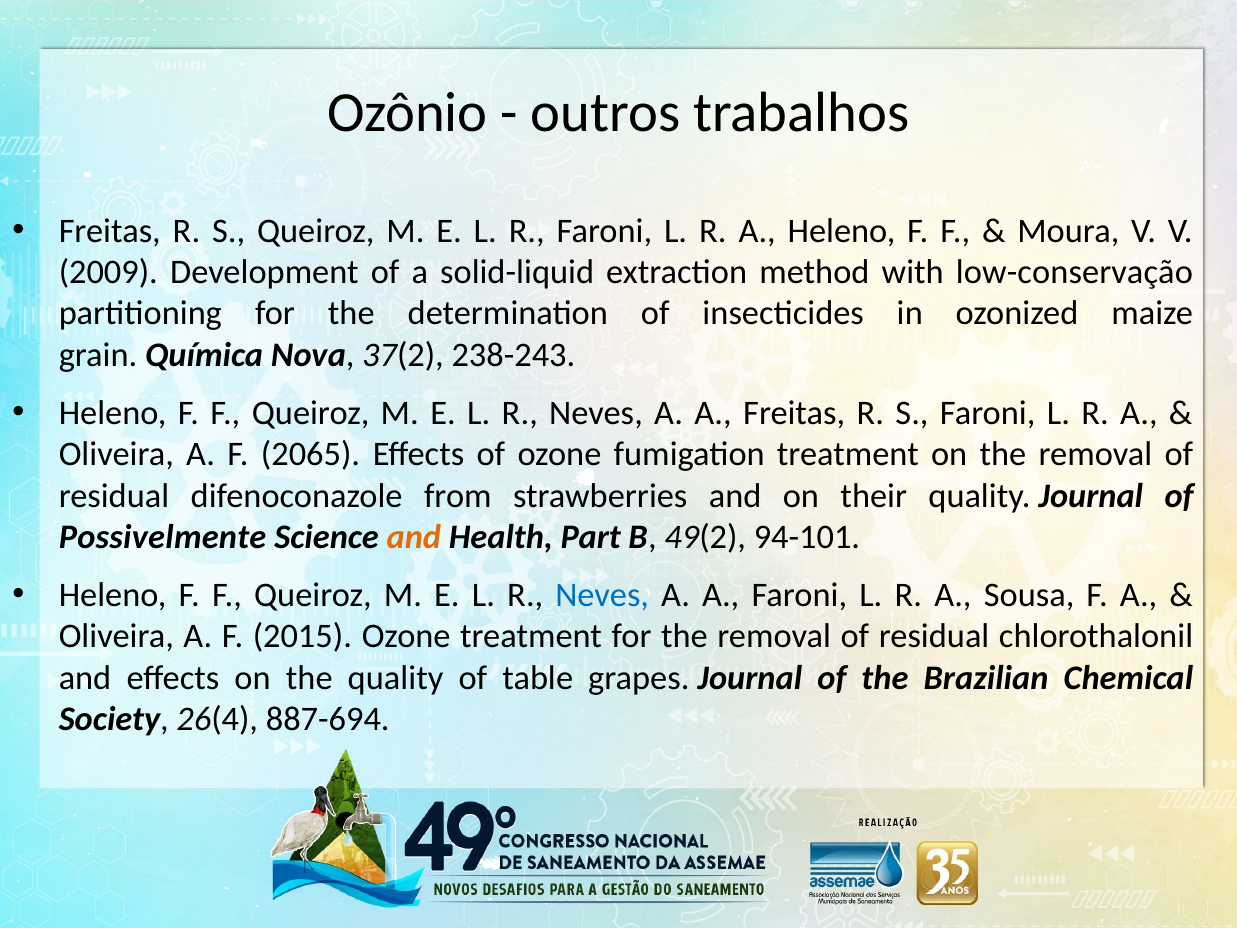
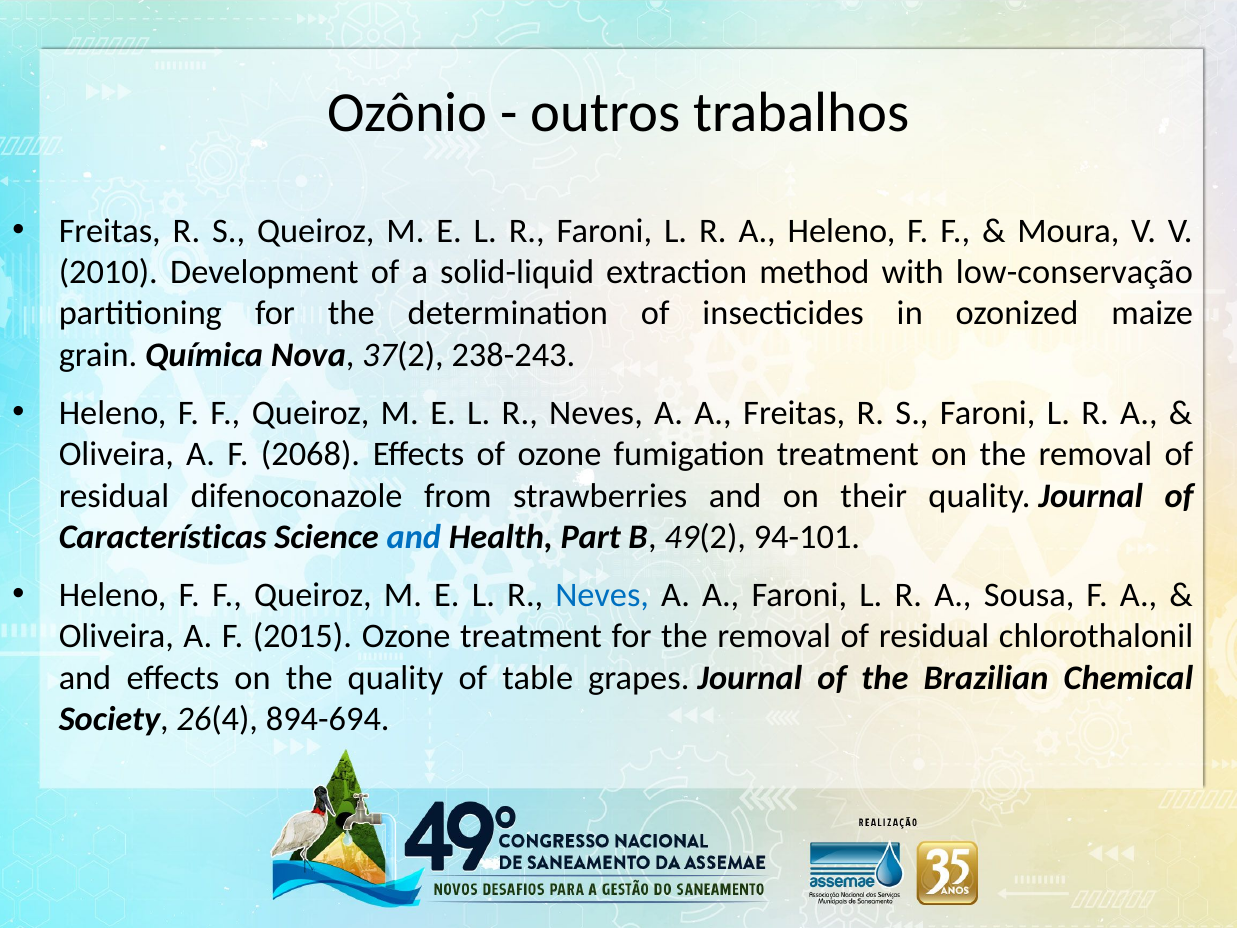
2009: 2009 -> 2010 (108, 272)
2065: 2065 -> 2068 (311, 454)
Possivelmente: Possivelmente -> Características (163, 537)
and colour: orange -> blue (414, 537)
887-694: 887-694 -> 894-694 (328, 719)
